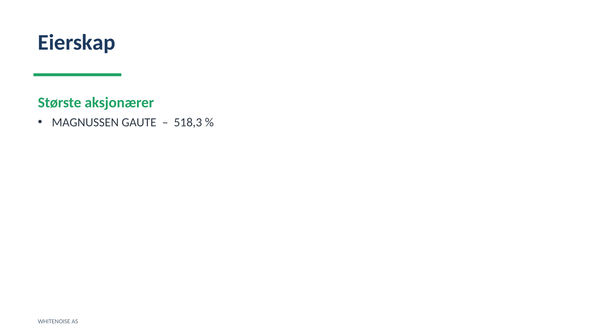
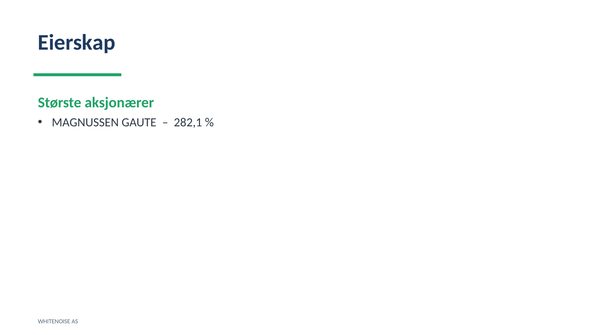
518,3: 518,3 -> 282,1 (188, 122)
